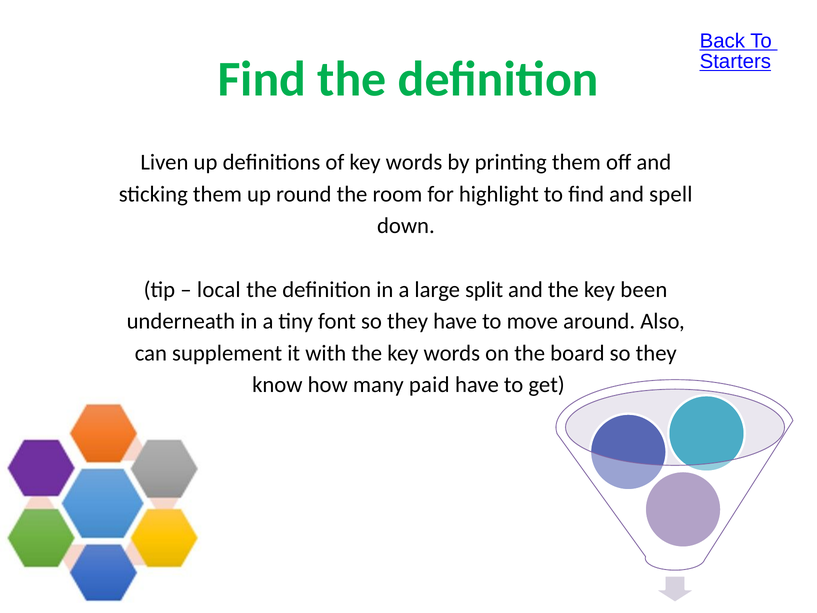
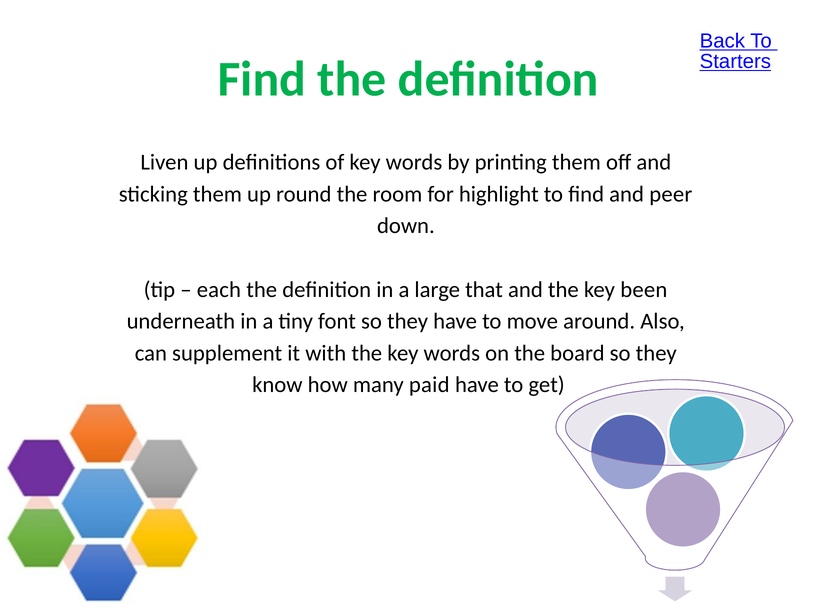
spell: spell -> peer (671, 194)
local: local -> each (219, 289)
split: split -> that (484, 289)
